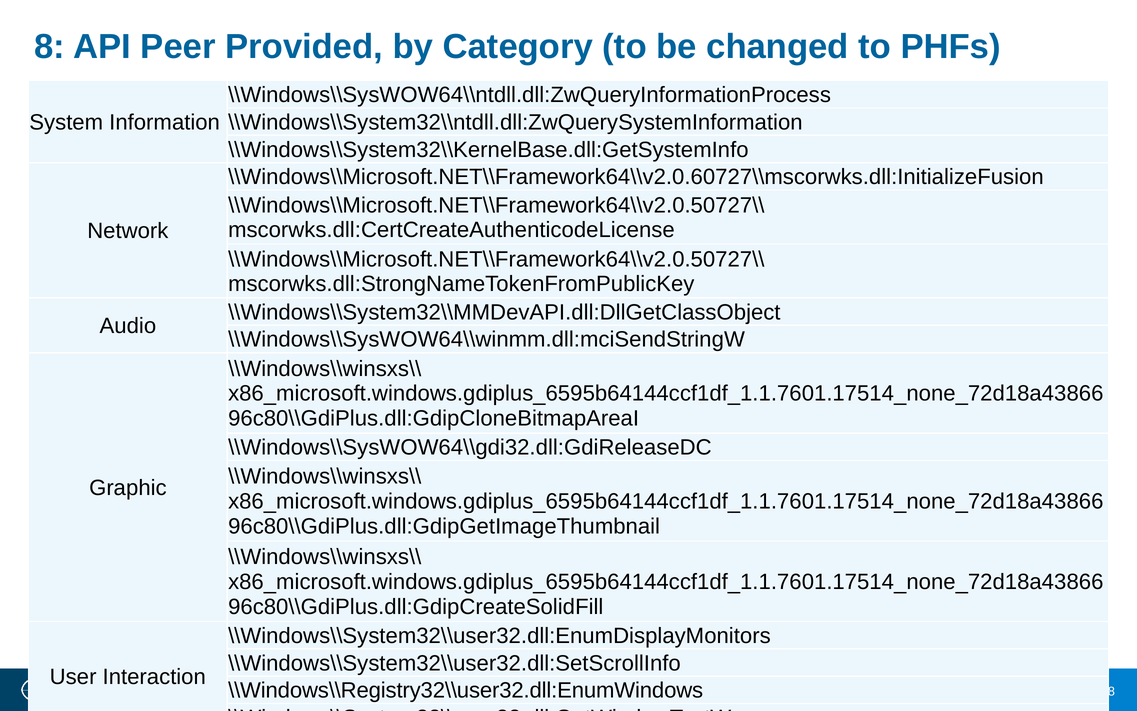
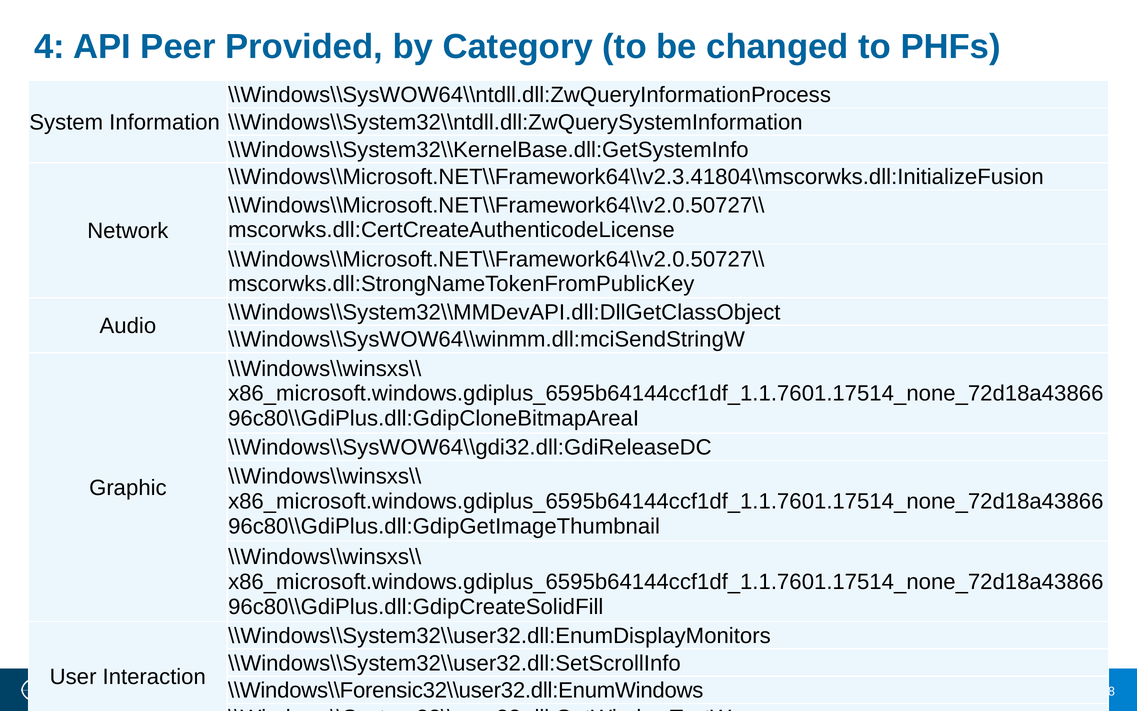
8: 8 -> 4 (50, 47)
\\Windows\\Microsoft.NET\\Framework64\\v2.0.60727\\mscorwks.dll:InitializeFusion: \\Windows\\Microsoft.NET\\Framework64\\v2.0.60727\\mscorwks.dll:InitializeFusion -> \\Windows\\Microsoft.NET\\Framework64\\v2.3.41804\\mscorwks.dll:InitializeFusion (636, 177)
\\Windows\\Registry32\\user32.dll:EnumWindows: \\Windows\\Registry32\\user32.dll:EnumWindows -> \\Windows\\Forensic32\\user32.dll:EnumWindows (466, 690)
